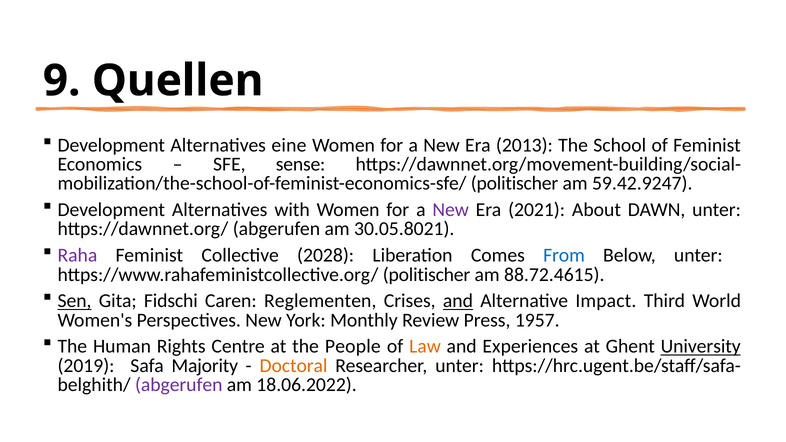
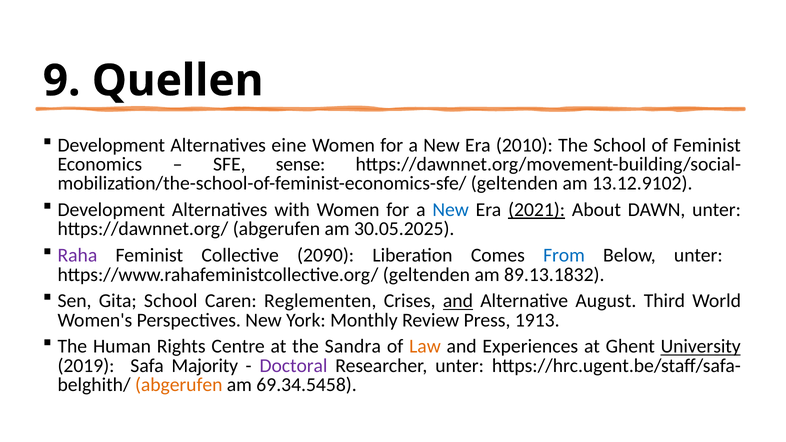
2013: 2013 -> 2010 (524, 145)
politischer: politischer -> geltenden (514, 183)
59.42.9247: 59.42.9247 -> 13.12.9102 (642, 183)
New colour: purple -> blue (451, 210)
2021 underline: none -> present (537, 210)
30.05.8021: 30.05.8021 -> 30.05.2025 (404, 229)
2028: 2028 -> 2090 (326, 255)
https://www.rahafeministcollective.org/ politischer: politischer -> geltenden (426, 275)
88.72.4615: 88.72.4615 -> 89.13.1832 (554, 275)
Sen underline: present -> none (75, 301)
Gita Fidschi: Fidschi -> School (171, 301)
Impact: Impact -> August (606, 301)
1957: 1957 -> 1913 (537, 320)
People: People -> Sandra (353, 347)
Doctoral colour: orange -> purple (294, 366)
abgerufen colour: purple -> orange (179, 385)
18.06.2022: 18.06.2022 -> 69.34.5458 (307, 385)
